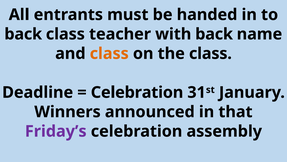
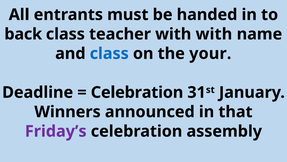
with back: back -> with (214, 34)
class colour: orange -> blue (109, 53)
the class: class -> your (210, 53)
